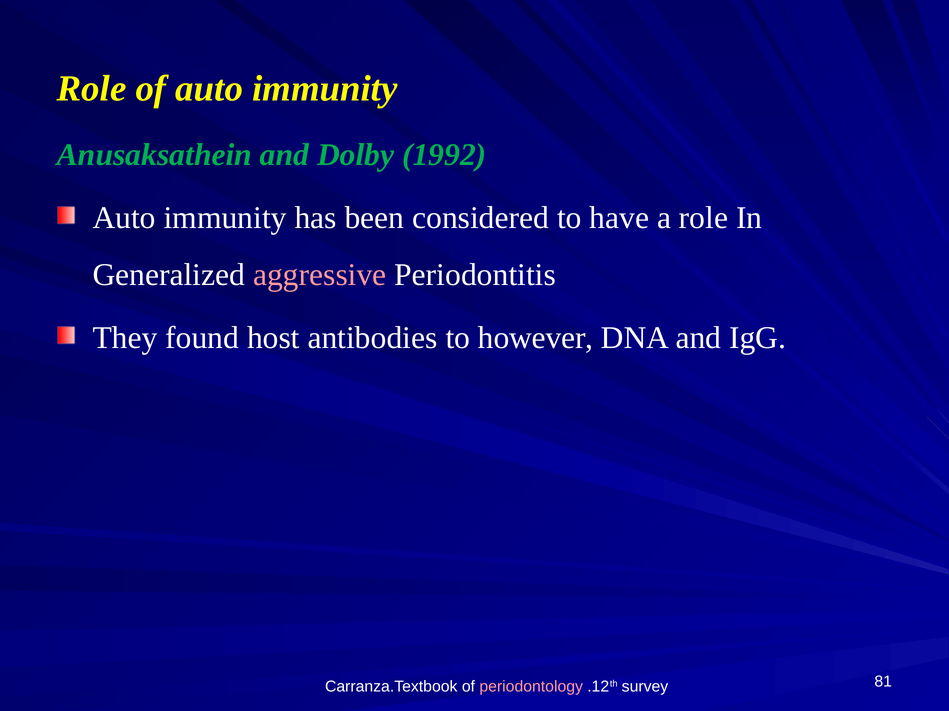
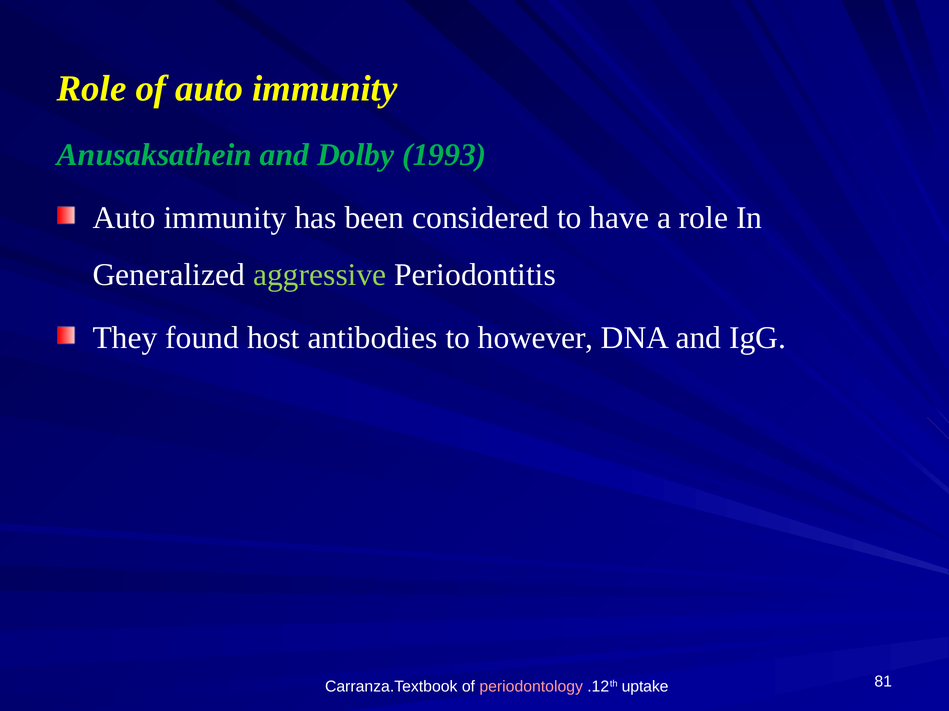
1992: 1992 -> 1993 (444, 155)
aggressive colour: pink -> light green (320, 275)
survey: survey -> uptake (645, 687)
